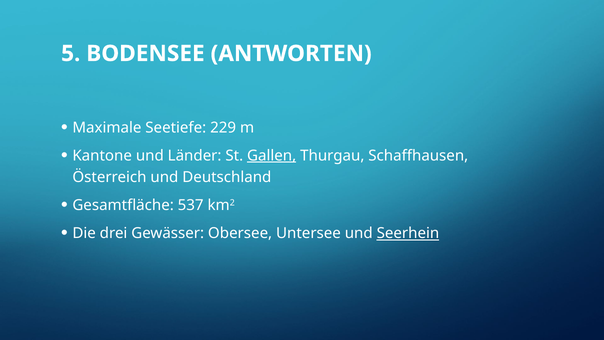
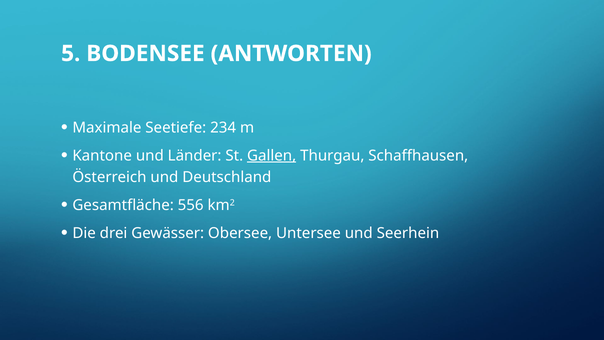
229: 229 -> 234 (223, 127)
537: 537 -> 556 (191, 205)
Seerhein underline: present -> none (408, 233)
